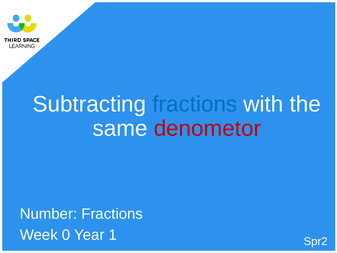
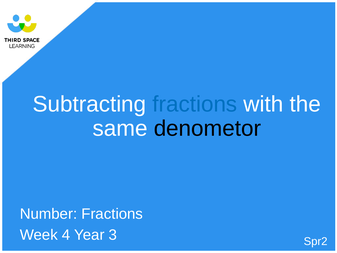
denometor colour: red -> black (207, 128)
0: 0 -> 4 (66, 235)
1: 1 -> 3 (113, 235)
